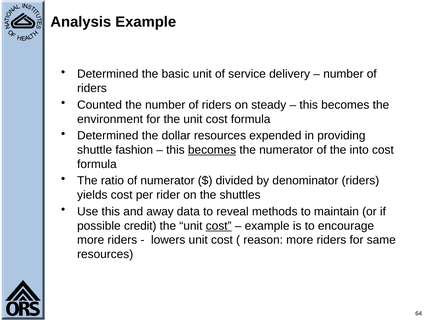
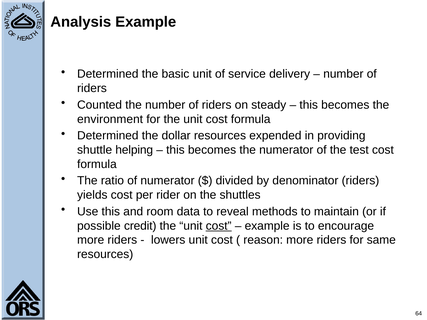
fashion: fashion -> helping (134, 150)
becomes underline: present -> none (212, 150)
into: into -> test (359, 150)
away: away -> room (160, 212)
